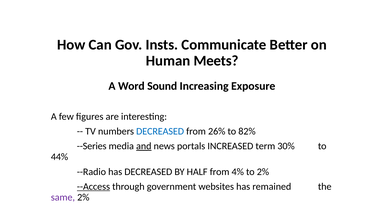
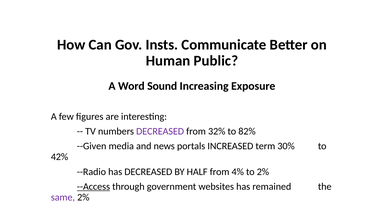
Meets: Meets -> Public (216, 61)
DECREASED colour: blue -> purple (160, 131)
26%: 26% -> 32% (217, 131)
--Series: --Series -> --Given (92, 146)
and underline: present -> none (144, 146)
44%: 44% -> 42% (59, 157)
